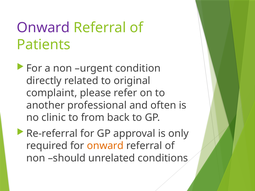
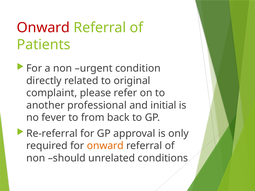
Onward colour: purple -> red (43, 28)
often: often -> initial (163, 105)
clinic: clinic -> fever (54, 118)
